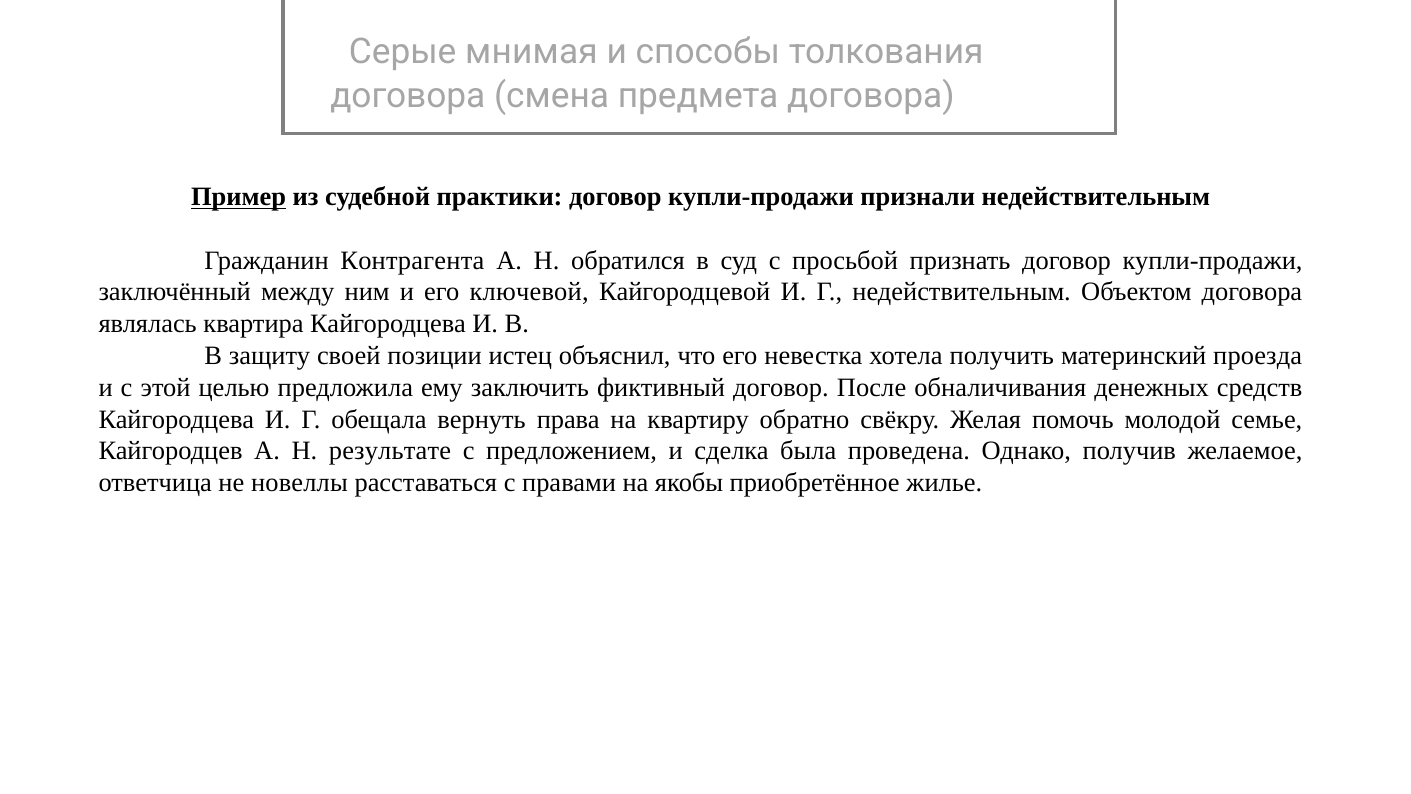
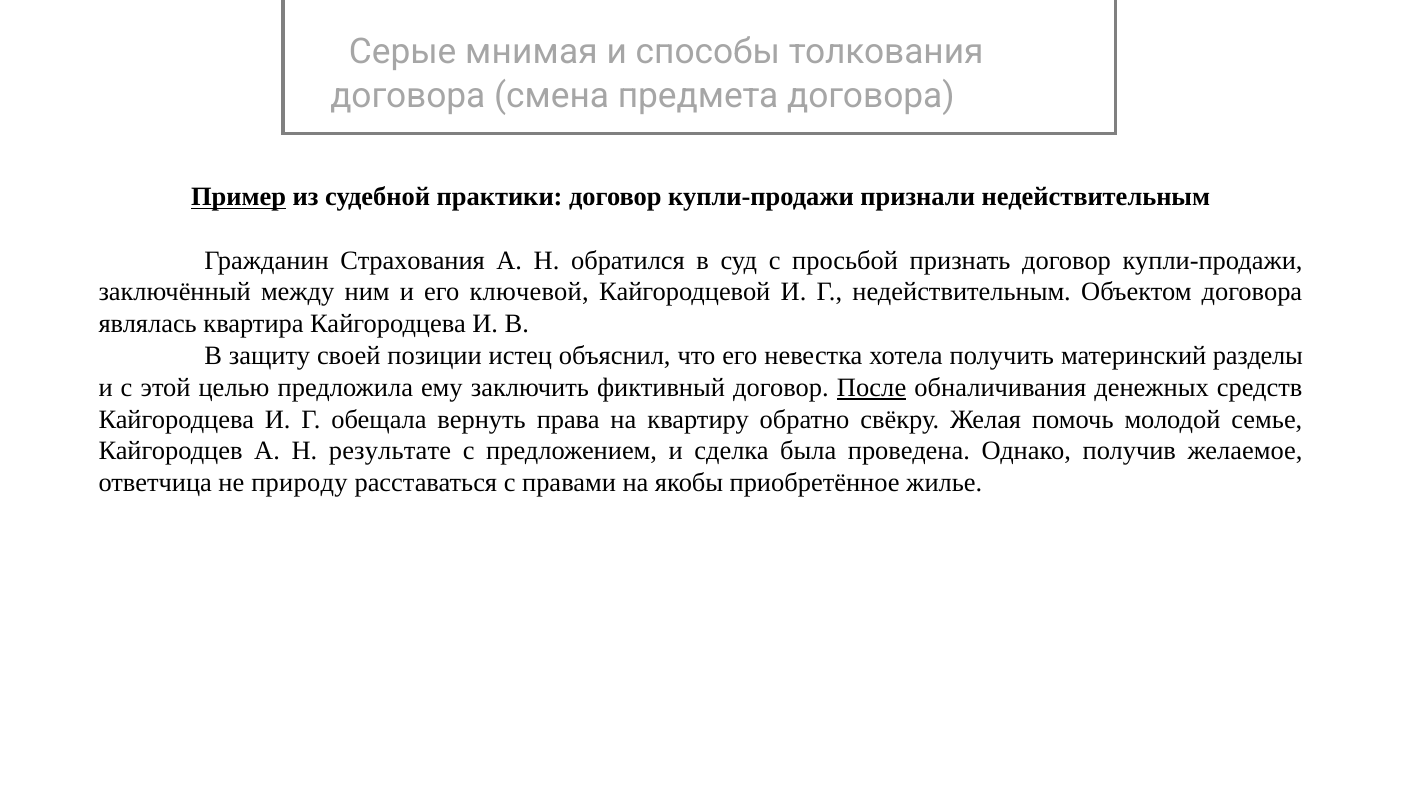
Контрагента: Контрагента -> Страхования (413, 260)
проезда: проезда -> разделы (1258, 356)
После underline: none -> present (872, 387)
новеллы: новеллы -> природу (299, 483)
